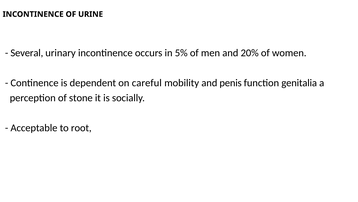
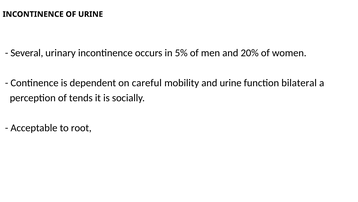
and penis: penis -> urine (231, 83)
genitalia: genitalia -> bilateral (299, 83)
stone: stone -> tends (81, 98)
